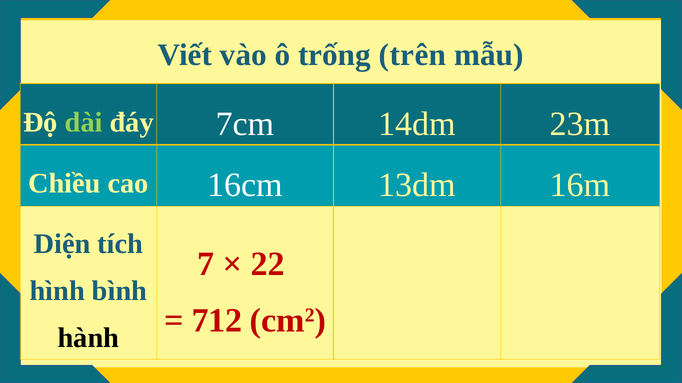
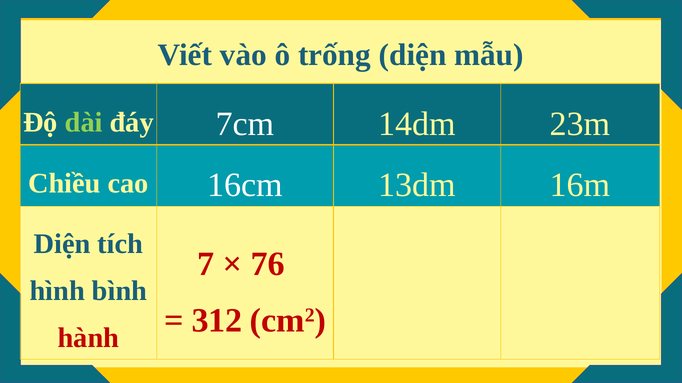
trống trên: trên -> diện (413, 55)
22: 22 -> 76 (268, 264)
712: 712 -> 312 (217, 321)
hành colour: black -> red (88, 338)
